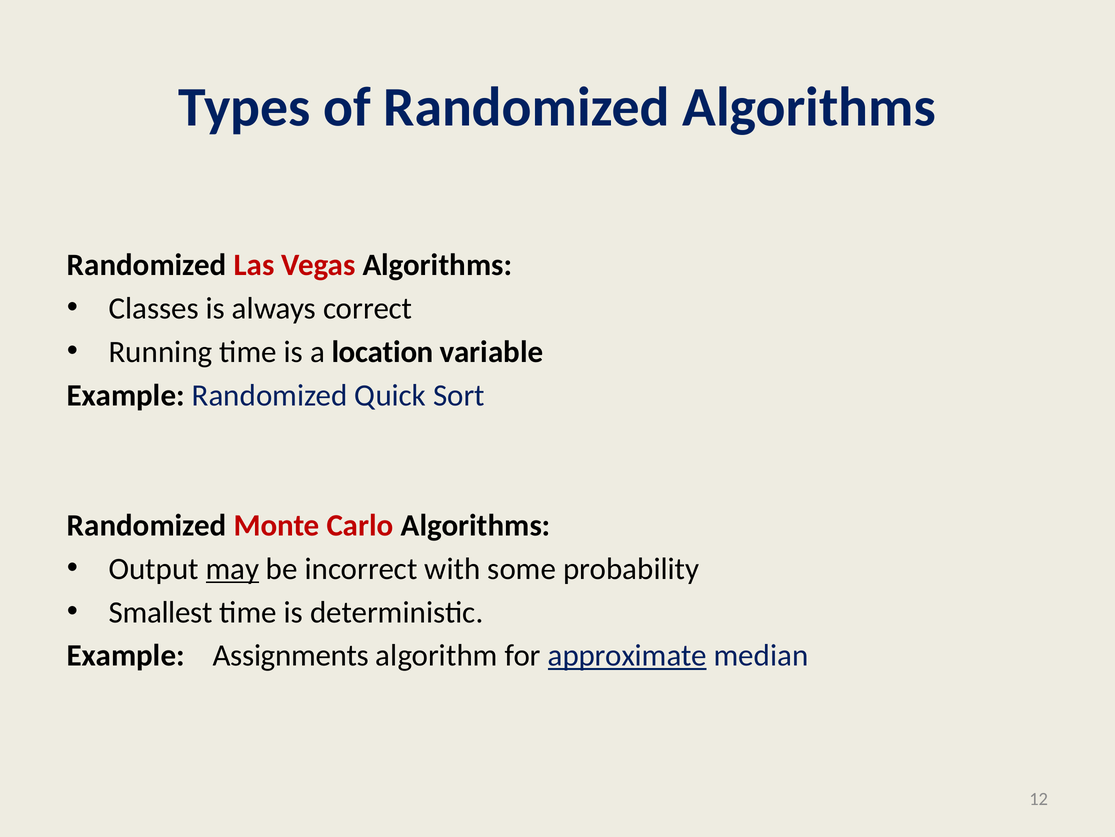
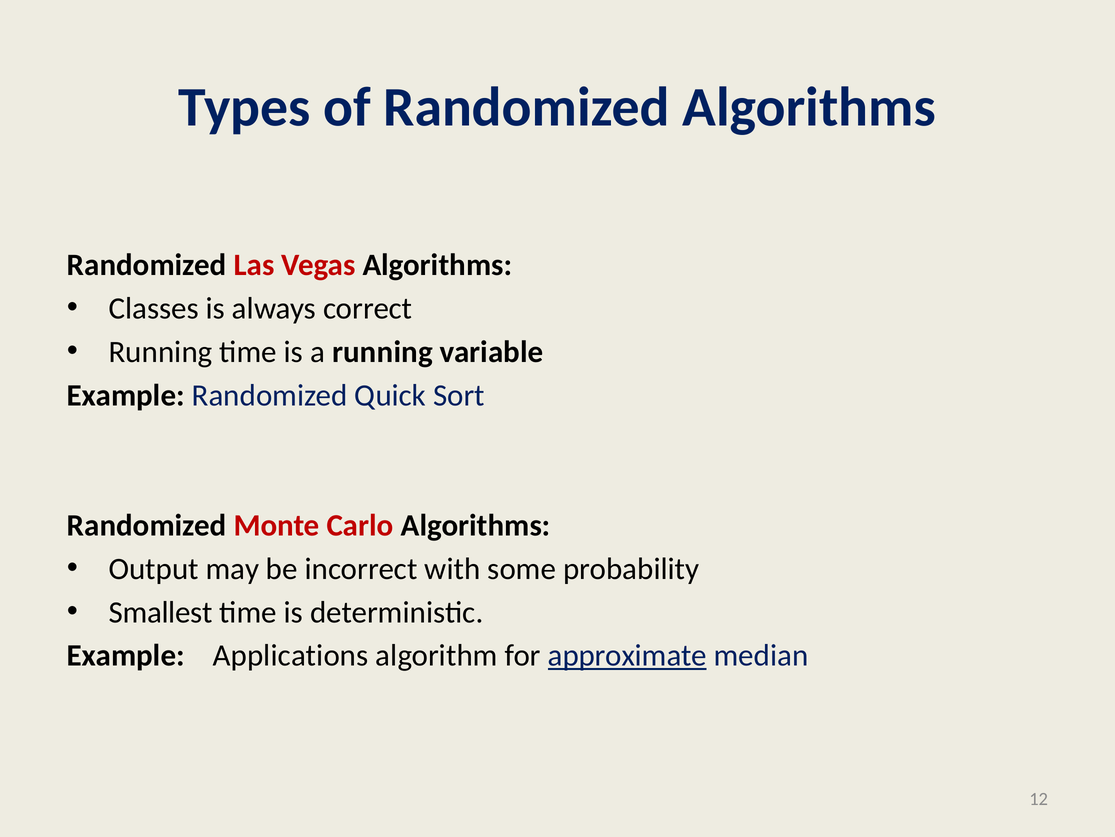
a location: location -> running (382, 352)
may underline: present -> none (232, 568)
Assignments: Assignments -> Applications (291, 655)
